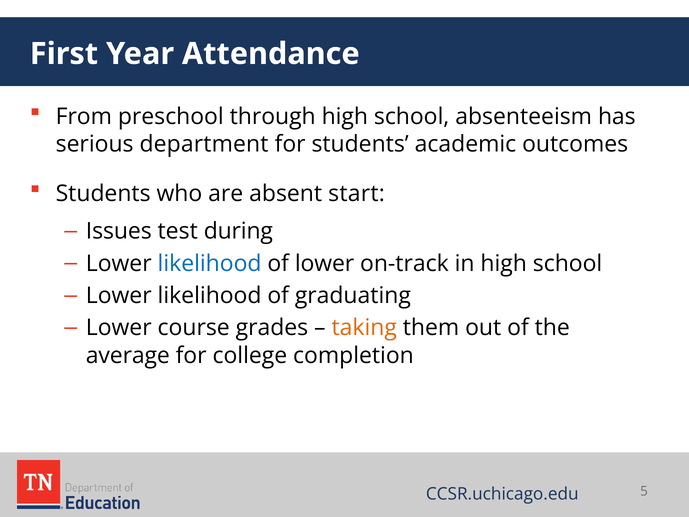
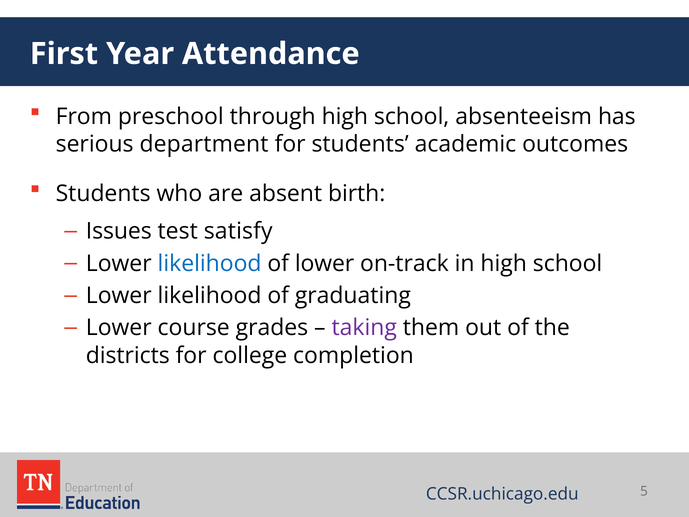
start: start -> birth (357, 193)
during: during -> satisfy (238, 231)
taking colour: orange -> purple (364, 328)
average: average -> districts (128, 355)
